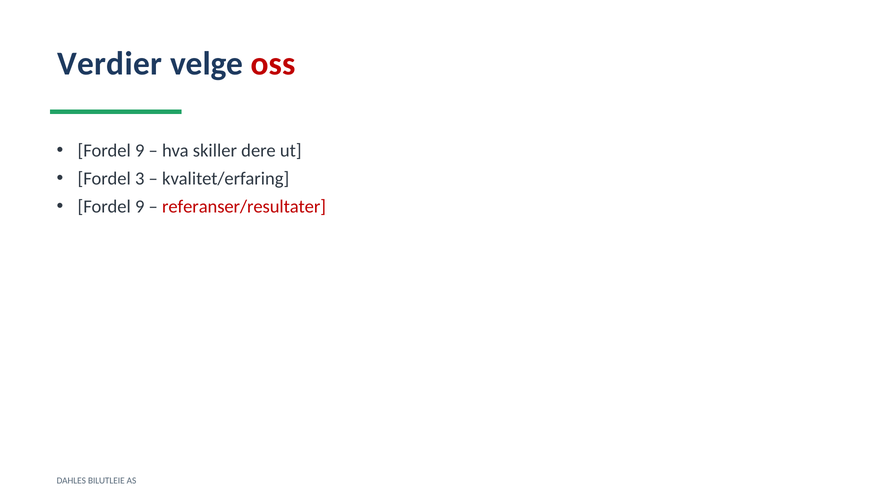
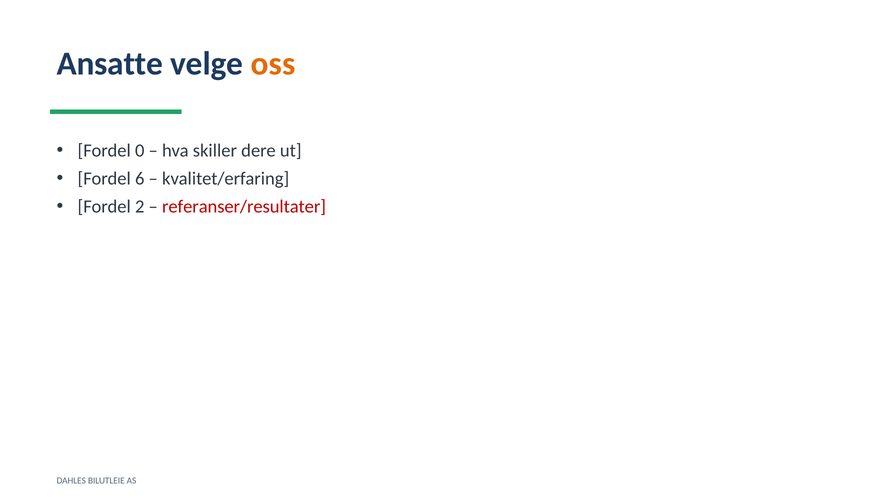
Verdier: Verdier -> Ansatte (110, 64)
oss colour: red -> orange (273, 64)
9: 9 -> 0 (140, 151)
3: 3 -> 6 (140, 179)
9: 9 -> 2 (140, 207)
